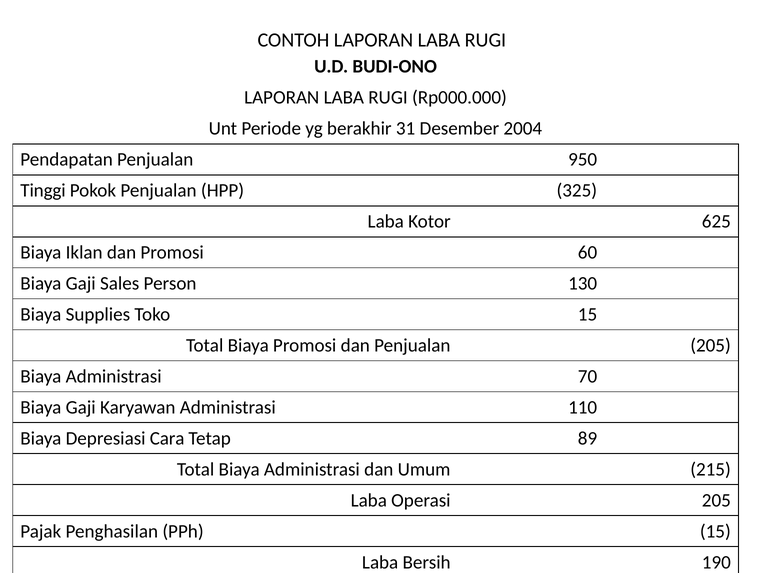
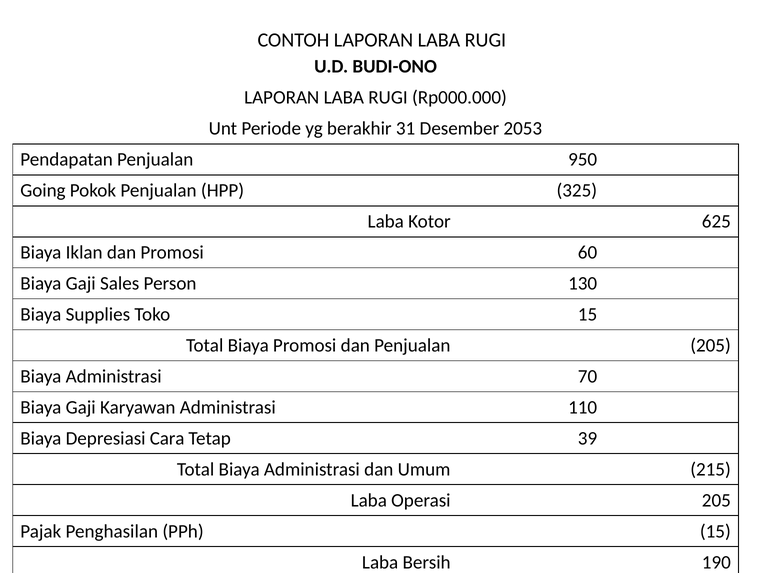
2004: 2004 -> 2053 (523, 129)
Tinggi: Tinggi -> Going (43, 191)
89: 89 -> 39 (588, 438)
